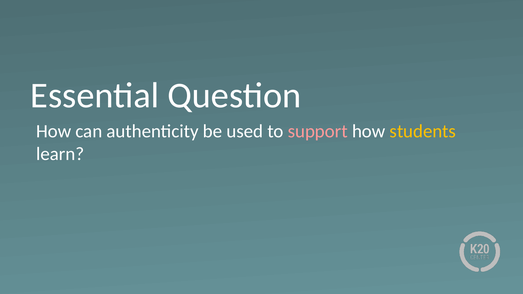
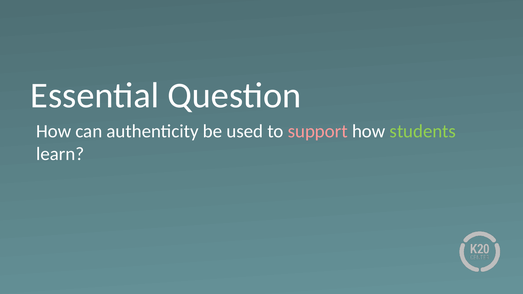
students colour: yellow -> light green (423, 131)
